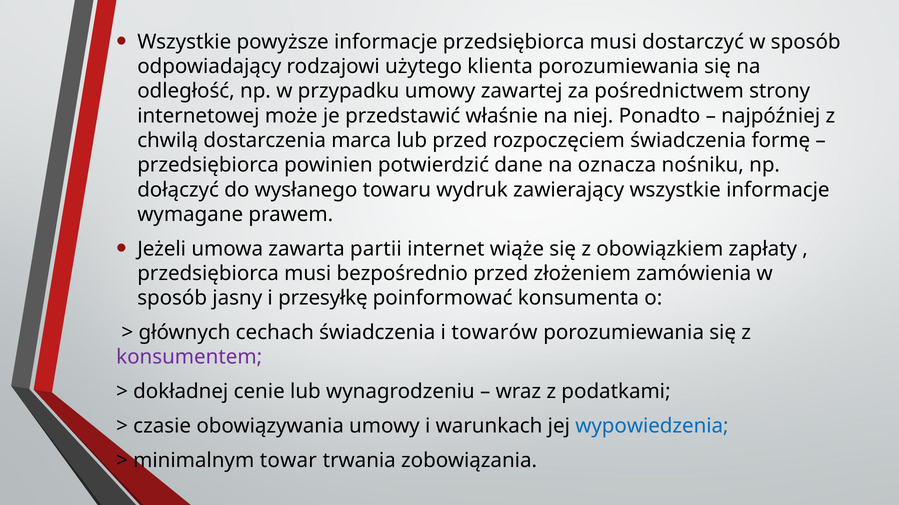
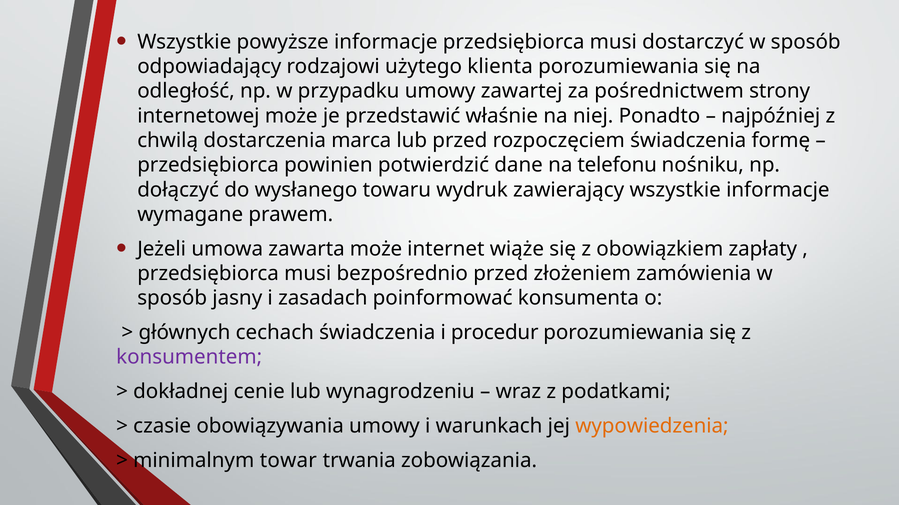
oznacza: oznacza -> telefonu (617, 165)
zawarta partii: partii -> może (376, 249)
przesyłkę: przesyłkę -> zasadach (323, 299)
towarów: towarów -> procedur (495, 333)
wypowiedzenia colour: blue -> orange (652, 426)
